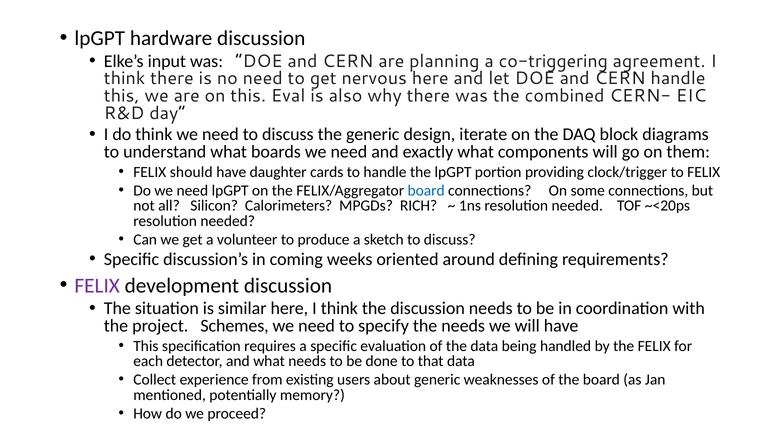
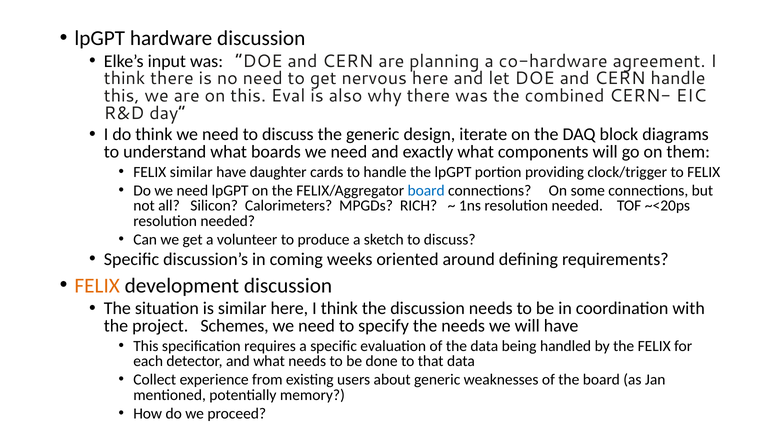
co-triggering: co-triggering -> co-hardware (553, 61)
FELIX should: should -> similar (191, 172)
FELIX colour: purple -> orange (97, 286)
